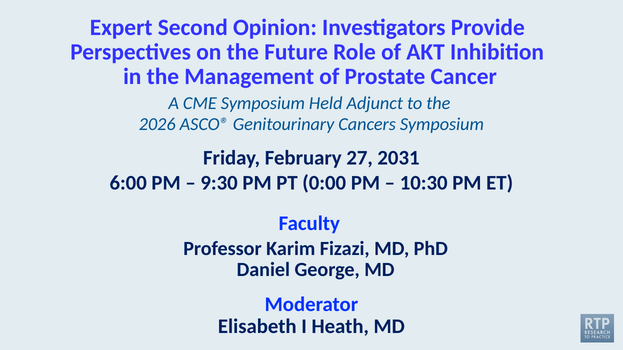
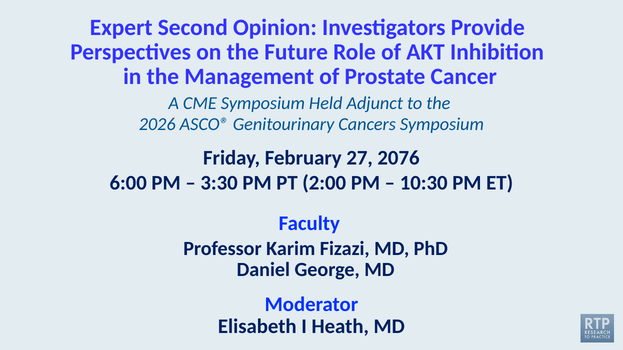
2031: 2031 -> 2076 (399, 158)
9:30: 9:30 -> 3:30 (219, 183)
0:00: 0:00 -> 2:00 (324, 183)
